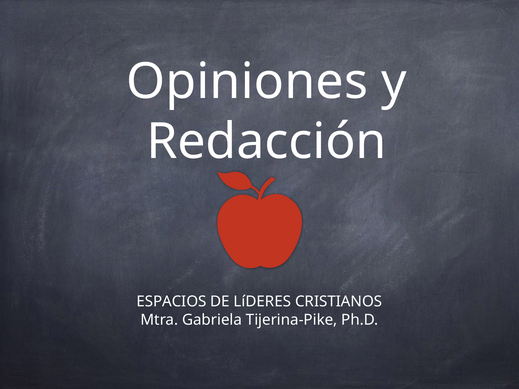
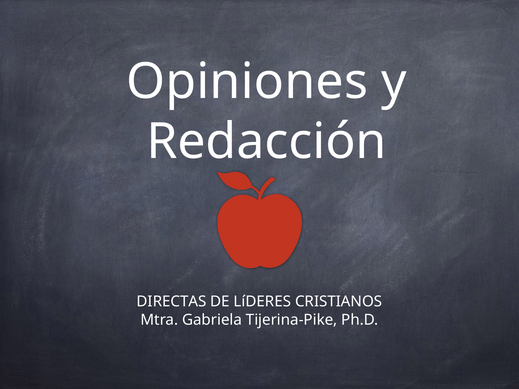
ESPACIOS: ESPACIOS -> DIRECTAS (171, 302)
